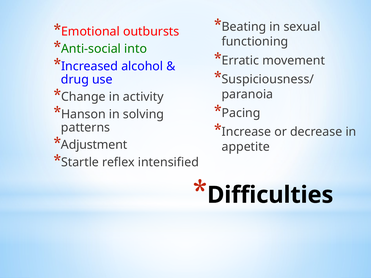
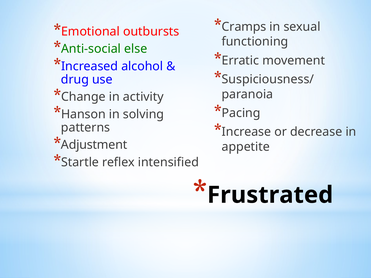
Beating: Beating -> Cramps (244, 27)
into: into -> else (136, 49)
Difficulties: Difficulties -> Frustrated (270, 195)
